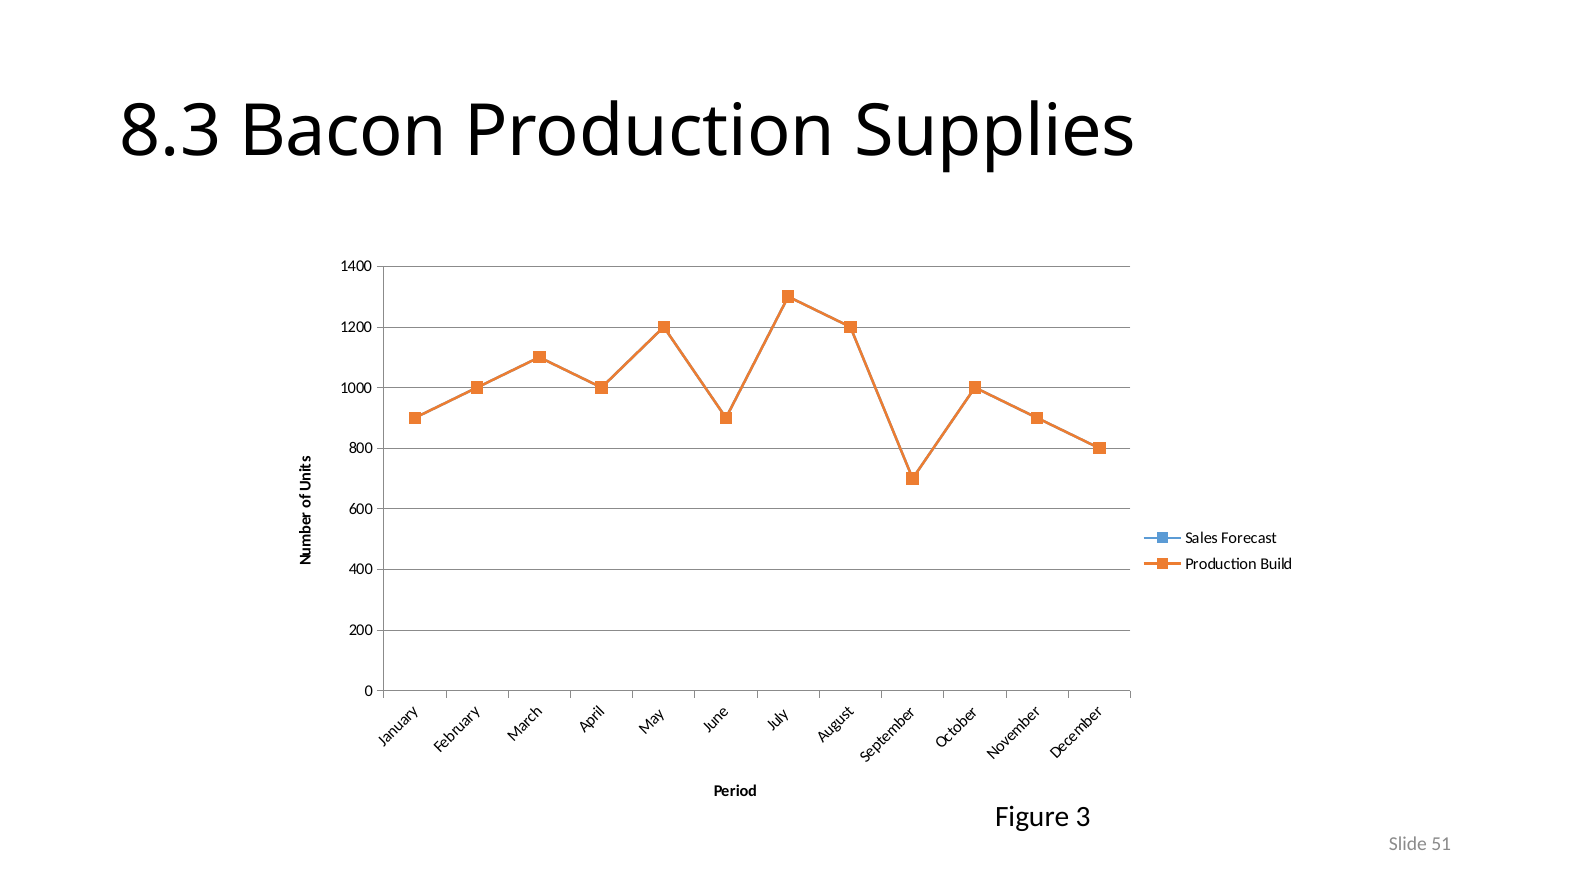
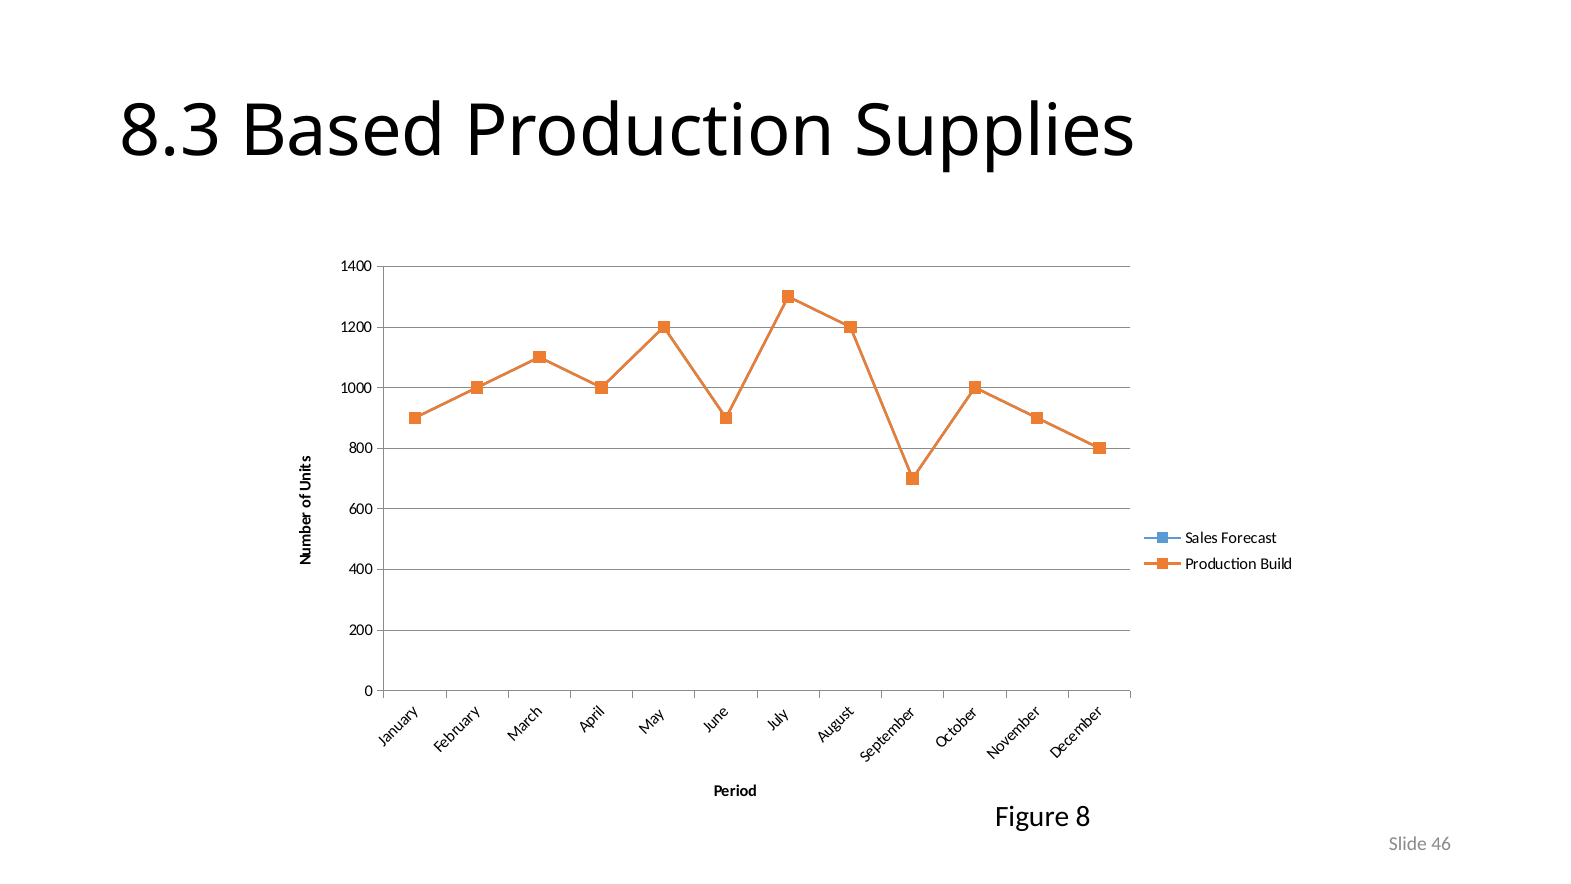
Bacon: Bacon -> Based (343, 132)
3: 3 -> 8 (1083, 817)
51: 51 -> 46 (1441, 844)
